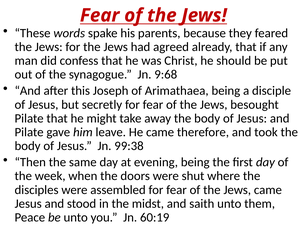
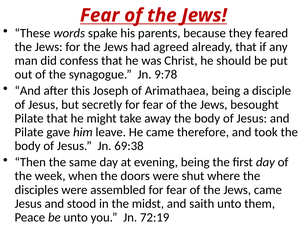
9:68: 9:68 -> 9:78 (166, 75)
99:38: 99:38 -> 69:38 (129, 146)
60:19: 60:19 -> 72:19 (155, 218)
